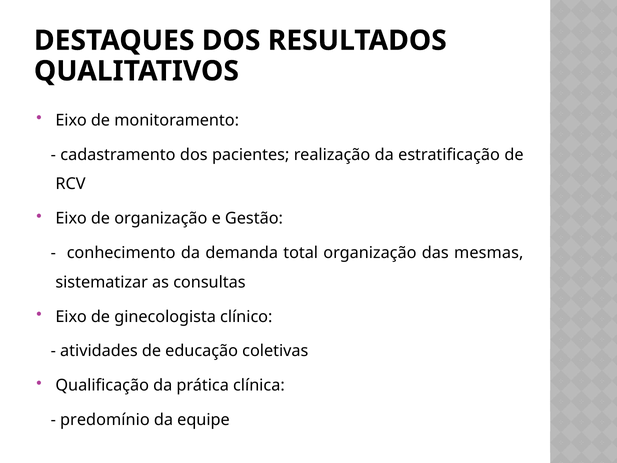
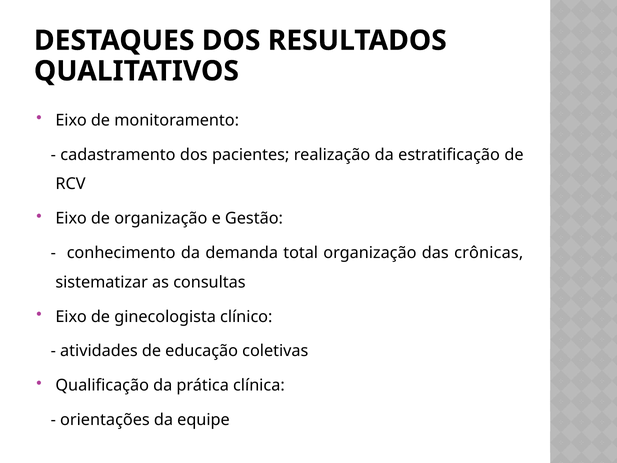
mesmas: mesmas -> crônicas (489, 253)
predomínio: predomínio -> orientações (105, 420)
